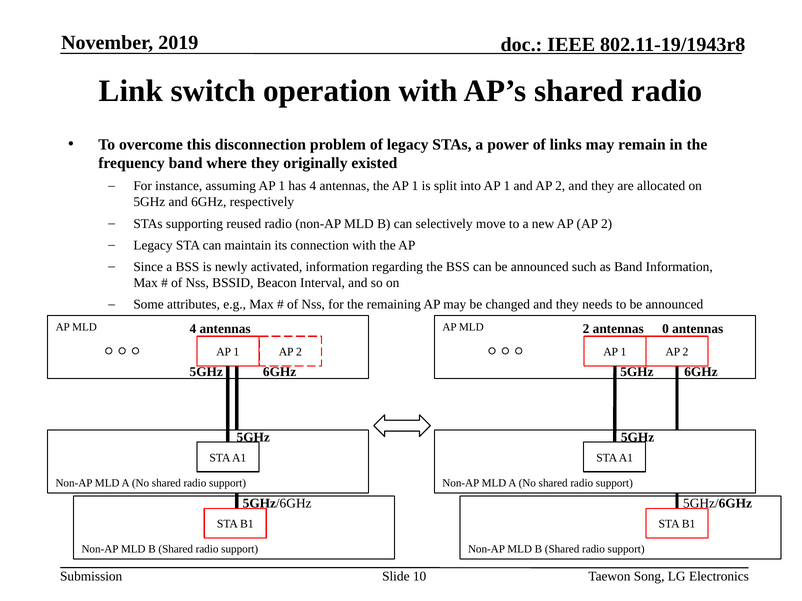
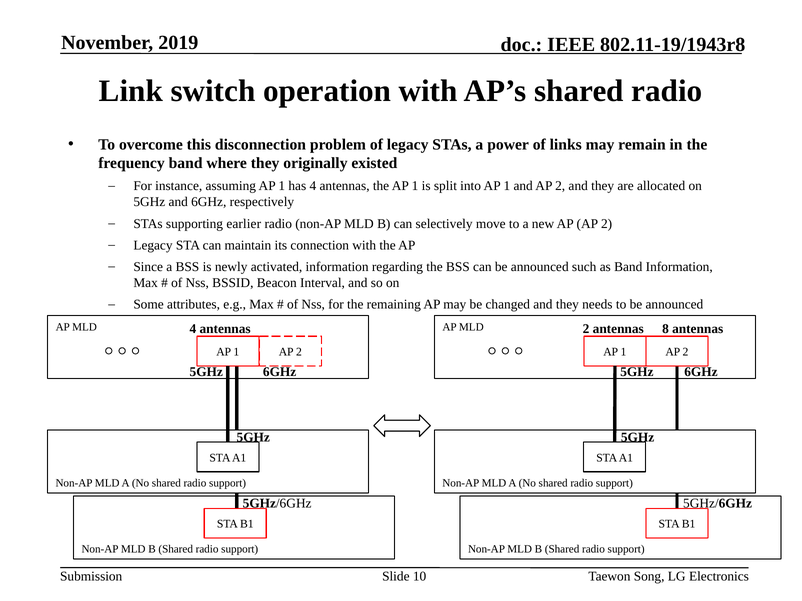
reused: reused -> earlier (244, 224)
0: 0 -> 8 (665, 329)
